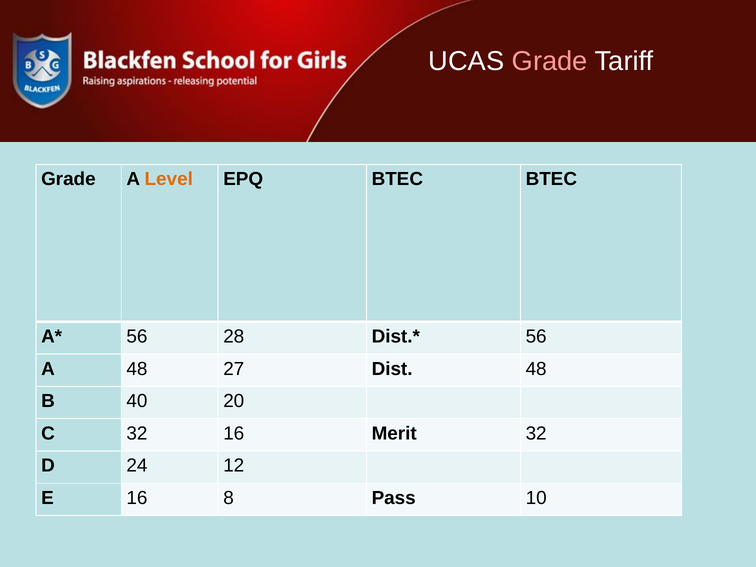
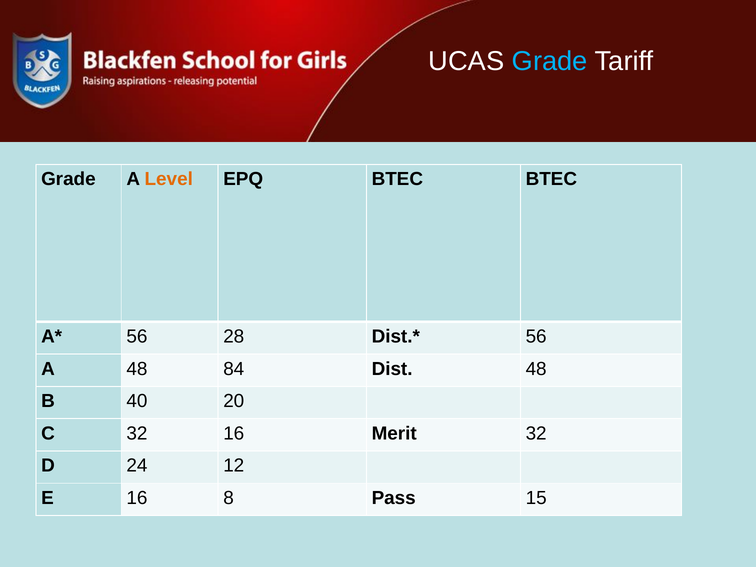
Grade colour: pink -> light blue (550, 61)
27: 27 -> 84 (234, 369)
10: 10 -> 15 (536, 498)
